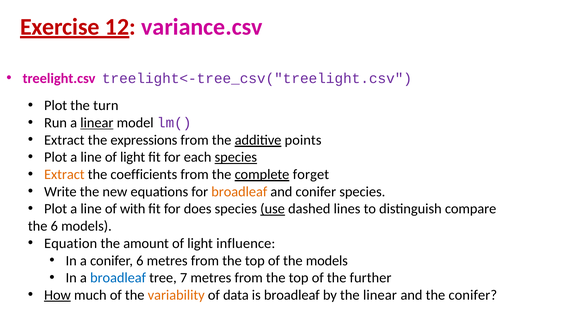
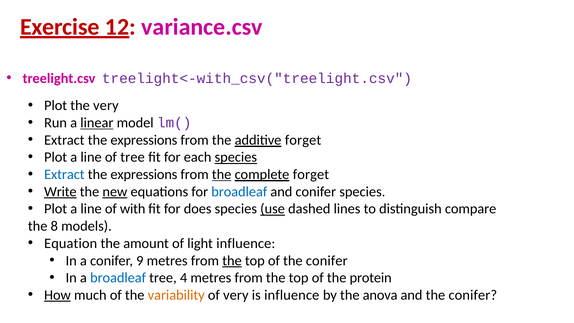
treelight<-tree_csv("treelight.csv: treelight<-tree_csv("treelight.csv -> treelight<-with_csv("treelight.csv (257, 78)
the turn: turn -> very (106, 106)
additive points: points -> forget (303, 140)
line of light: light -> tree (133, 157)
Extract colour: orange -> blue (64, 174)
coefficients: coefficients -> expressions (144, 174)
the underline: none -> present (222, 174)
Write underline: none -> present (60, 192)
new underline: none -> present (115, 192)
broadleaf colour: orange -> blue (239, 192)
the 6: 6 -> 8 (54, 226)
conifer 6: 6 -> 9 (140, 260)
the underline: none -> present (232, 260)
of the models: models -> conifer (327, 260)
7: 7 -> 4 (184, 278)
further: further -> protein (371, 278)
of data: data -> very (236, 295)
is broadleaf: broadleaf -> influence (292, 295)
the linear: linear -> anova (380, 295)
